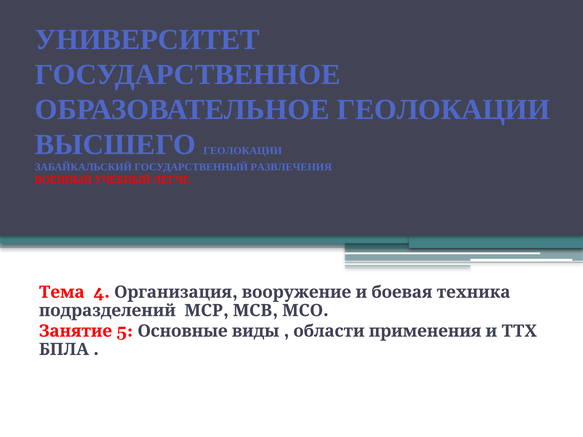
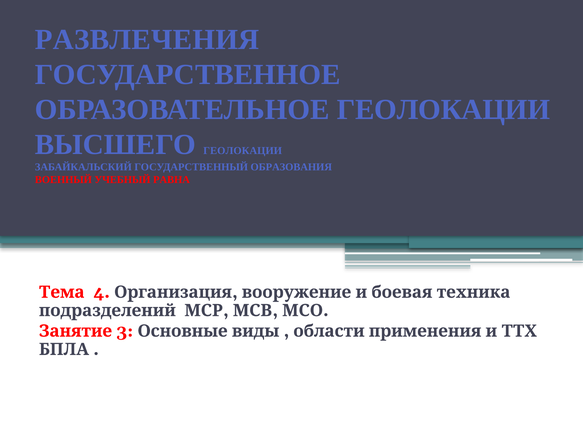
УНИВЕРСИТЕТ: УНИВЕРСИТЕТ -> РАЗВЛЕЧЕНИЯ (147, 40)
РАЗВЛЕЧЕНИЯ: РАЗВЛЕЧЕНИЯ -> ОБРАЗОВАНИЯ (291, 167)
ЛЕГЧЕ: ЛЕГЧЕ -> РАВНА (172, 180)
5: 5 -> 3 (125, 331)
